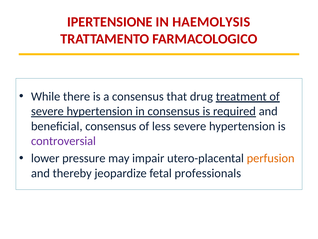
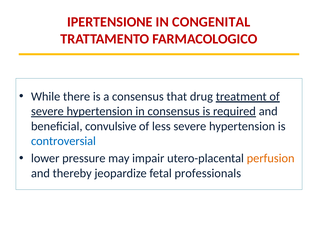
HAEMOLYSIS: HAEMOLYSIS -> CONGENITAL (211, 22)
beneficial consensus: consensus -> convulsive (111, 126)
controversial colour: purple -> blue (63, 141)
